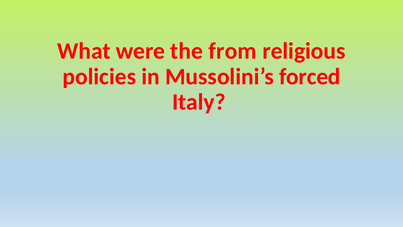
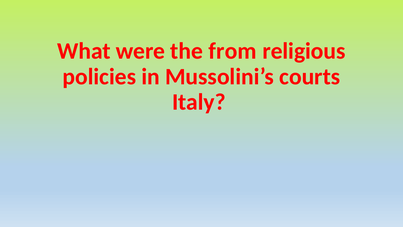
forced: forced -> courts (310, 77)
